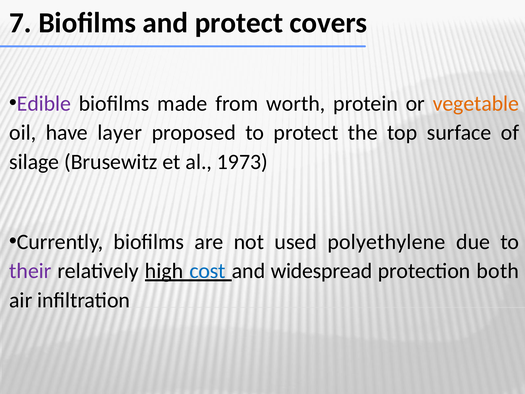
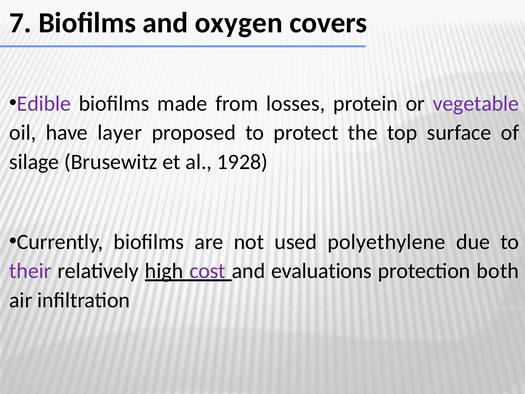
and protect: protect -> oxygen (239, 23)
worth: worth -> losses (296, 103)
vegetable colour: orange -> purple (476, 103)
1973: 1973 -> 1928 (242, 162)
cost colour: blue -> purple (207, 271)
widespread: widespread -> evaluations (321, 271)
